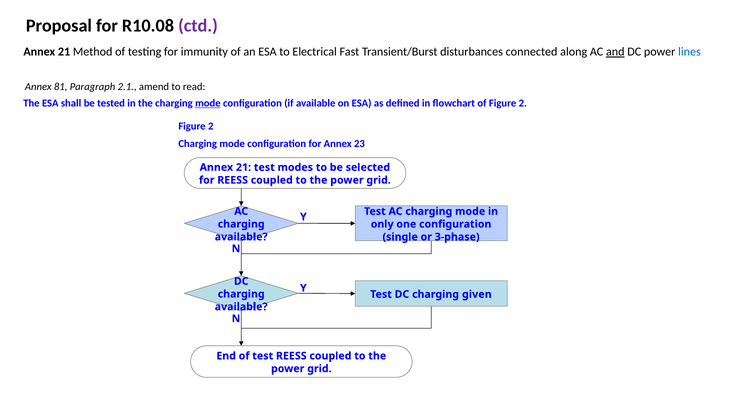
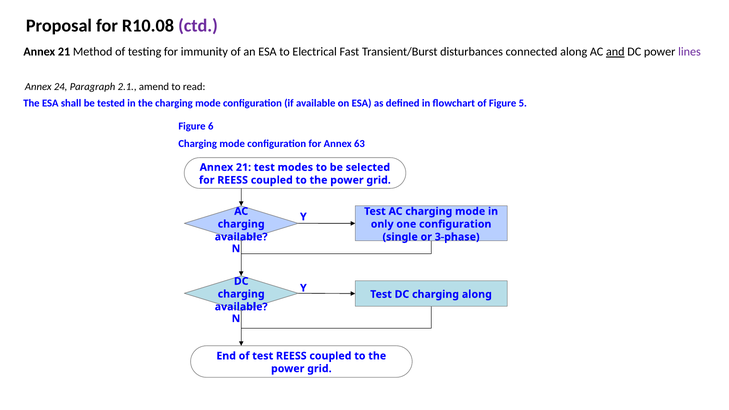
lines colour: blue -> purple (690, 52)
81: 81 -> 24 (61, 87)
mode underline: present -> none (208, 103)
of Figure 2: 2 -> 5 (523, 103)
2: 2 -> 6 (211, 126)
23: 23 -> 63 (359, 144)
charging given: given -> along (477, 294)
